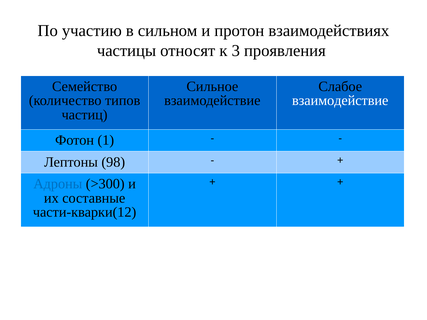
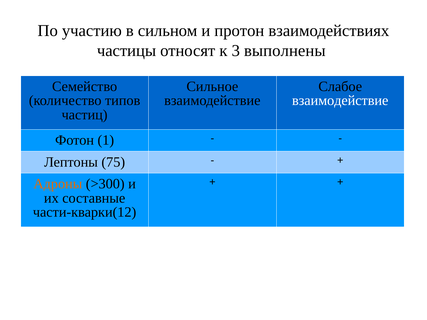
проявления: проявления -> выполнены (285, 51)
98: 98 -> 75 (113, 162)
Адроны colour: blue -> orange (58, 184)
